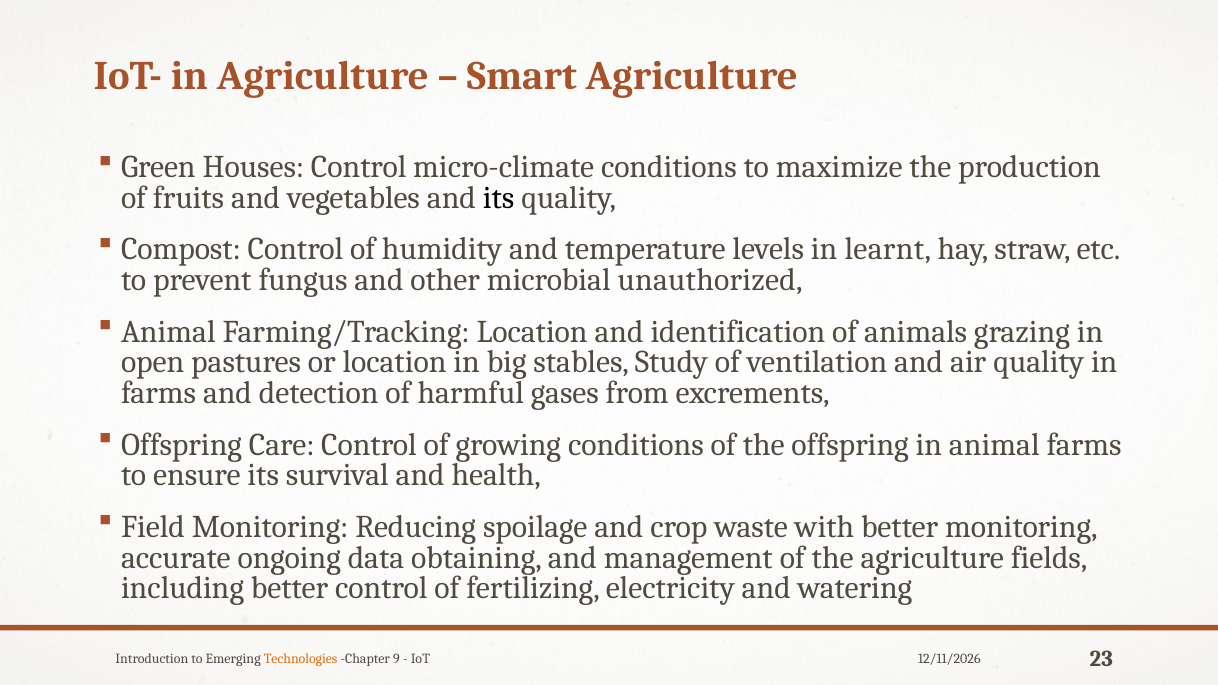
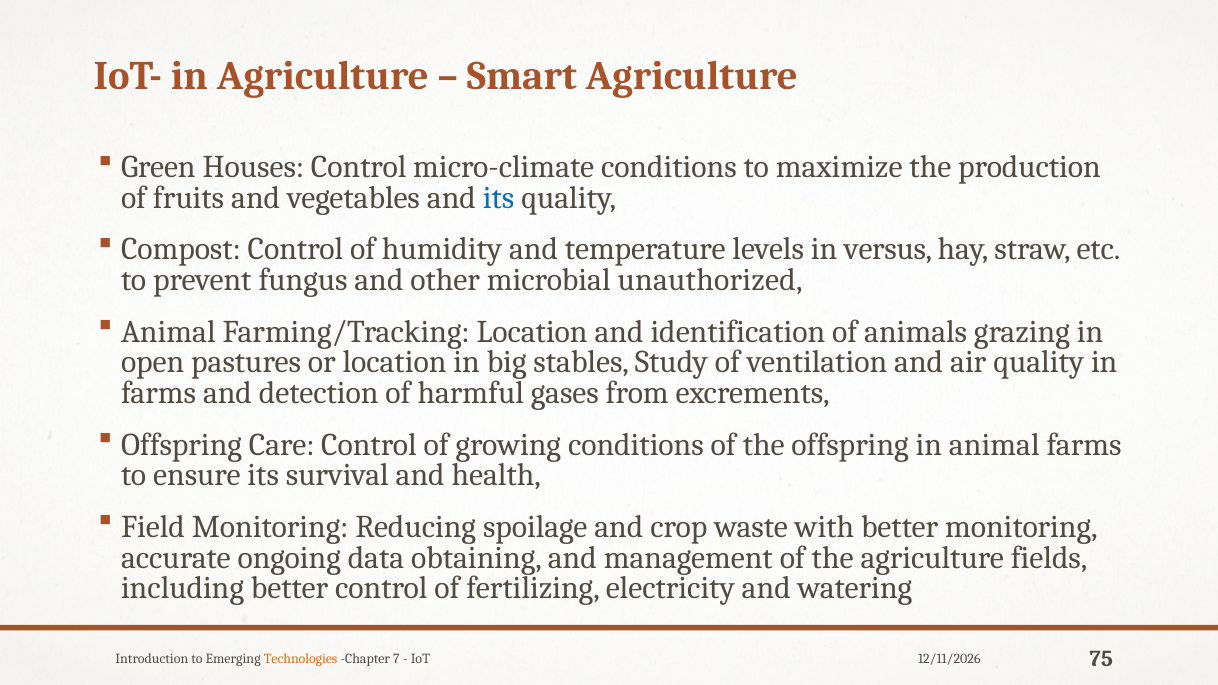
its colour: black -> blue (499, 198)
learnt: learnt -> versus (888, 250)
9: 9 -> 7 (396, 659)
23: 23 -> 75 (1101, 659)
